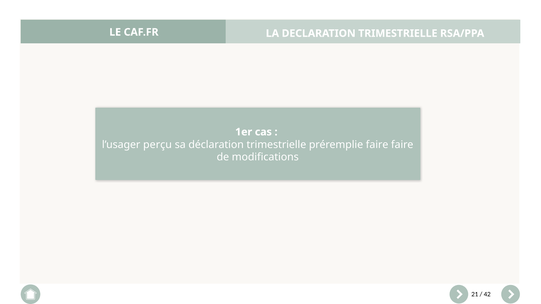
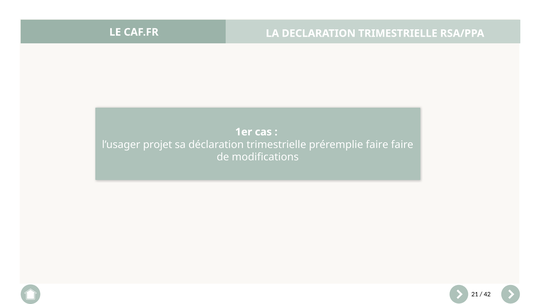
perçu: perçu -> projet (158, 145)
